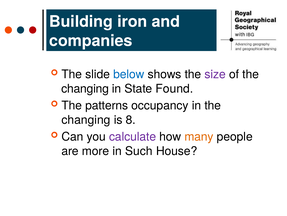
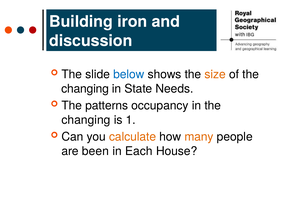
companies: companies -> discussion (91, 41)
size colour: purple -> orange (215, 74)
Found: Found -> Needs (174, 88)
8: 8 -> 1 (131, 120)
calculate colour: purple -> orange (133, 136)
more: more -> been (95, 151)
Such: Such -> Each (139, 151)
